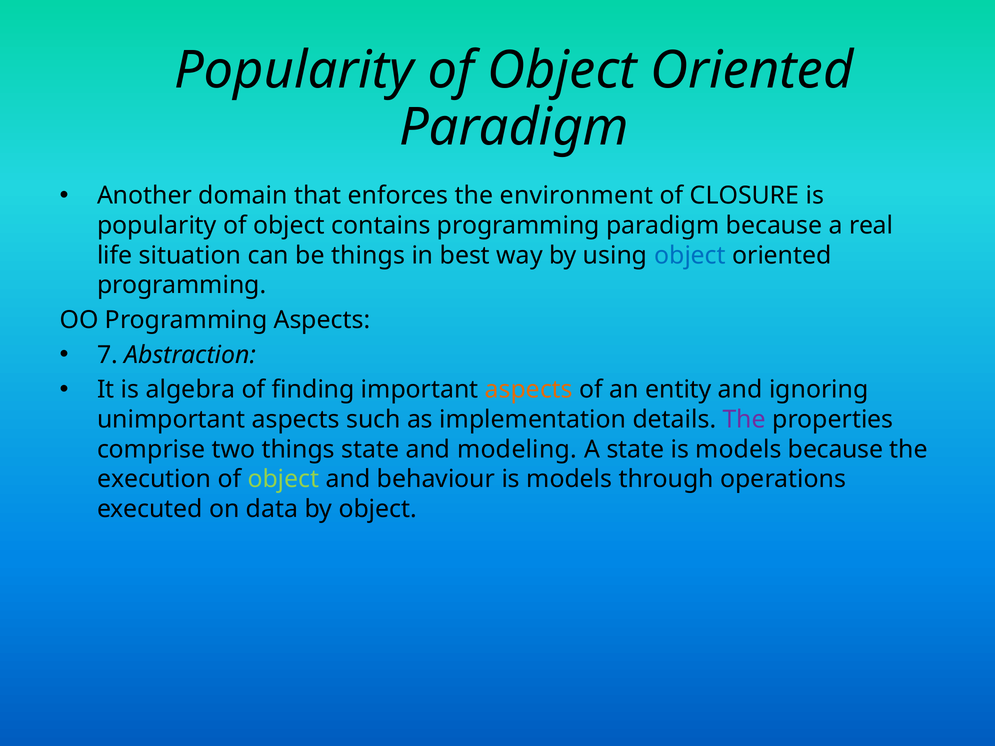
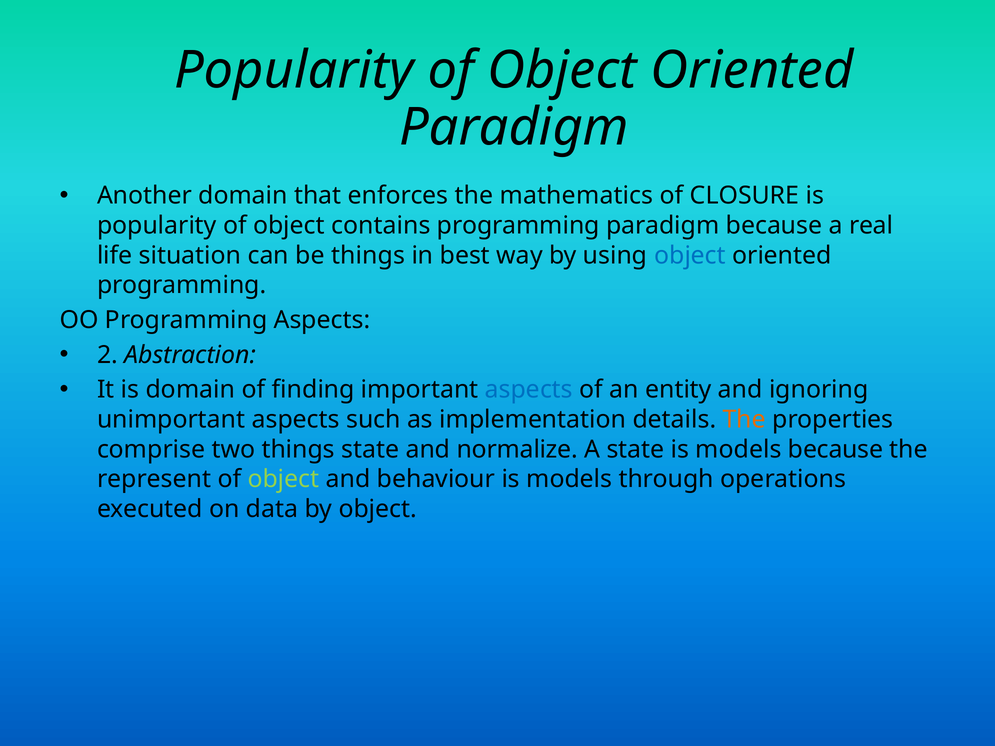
environment: environment -> mathematics (577, 196)
7: 7 -> 2 (107, 355)
is algebra: algebra -> domain (190, 390)
aspects colour: orange -> blue (529, 390)
The colour: purple -> orange (744, 420)
modeling: modeling -> normalize (517, 449)
execution: execution -> represent (154, 479)
